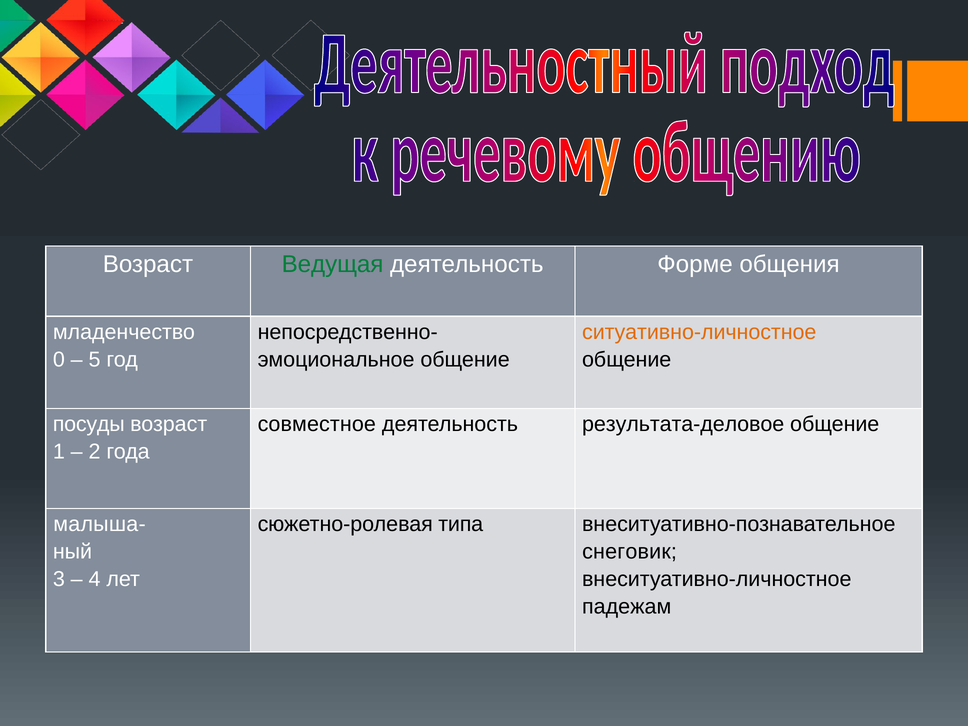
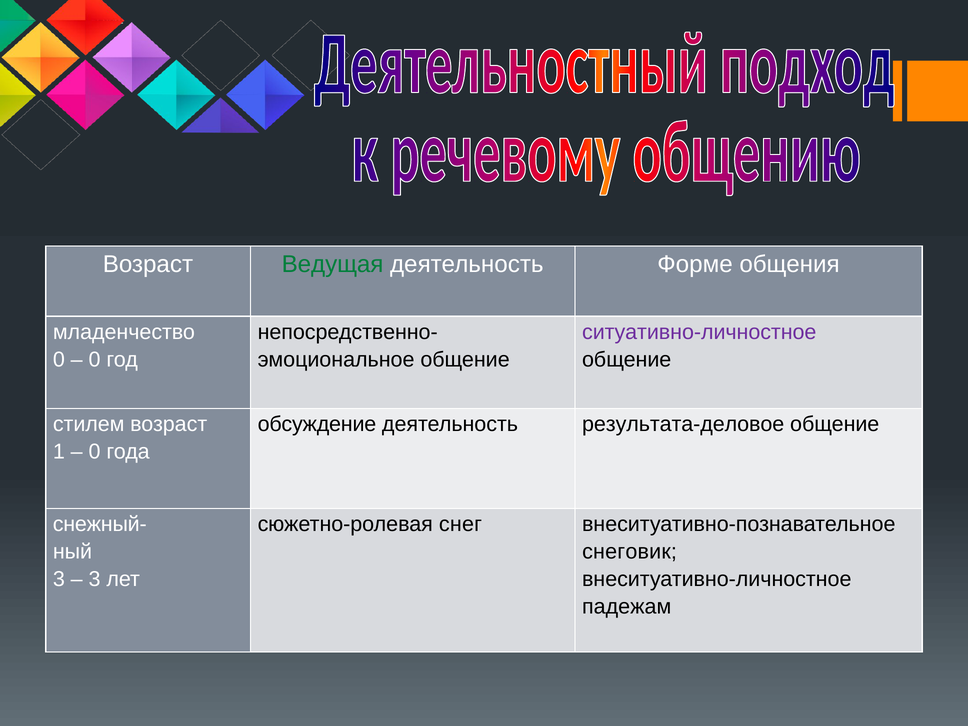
ситуативно-личностное colour: orange -> purple (699, 332)
5: 5 -> 0 (95, 360)
посуды: посуды -> стилем (89, 424)
совместное: совместное -> обсуждение (317, 424)
2: 2 -> 0 (95, 452)
малыша-: малыша- -> снежный- (100, 524)
типа: типа -> снег (461, 524)
4: 4 -> 3 (95, 579)
